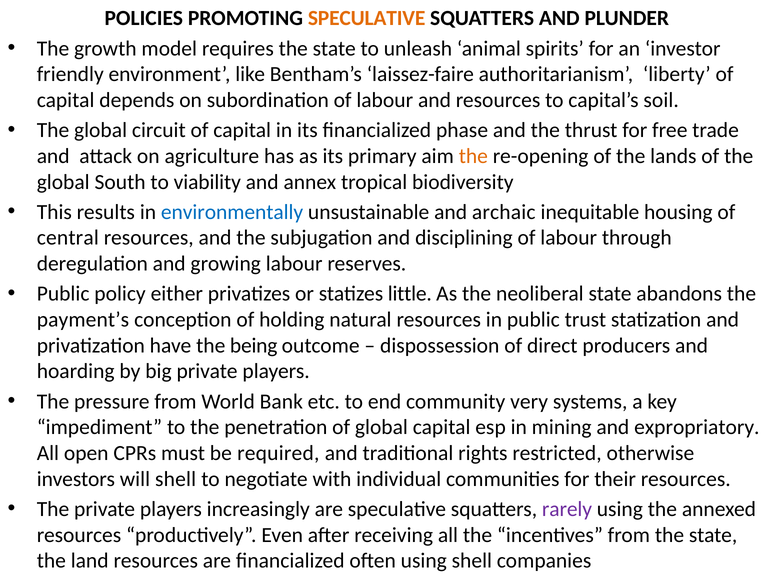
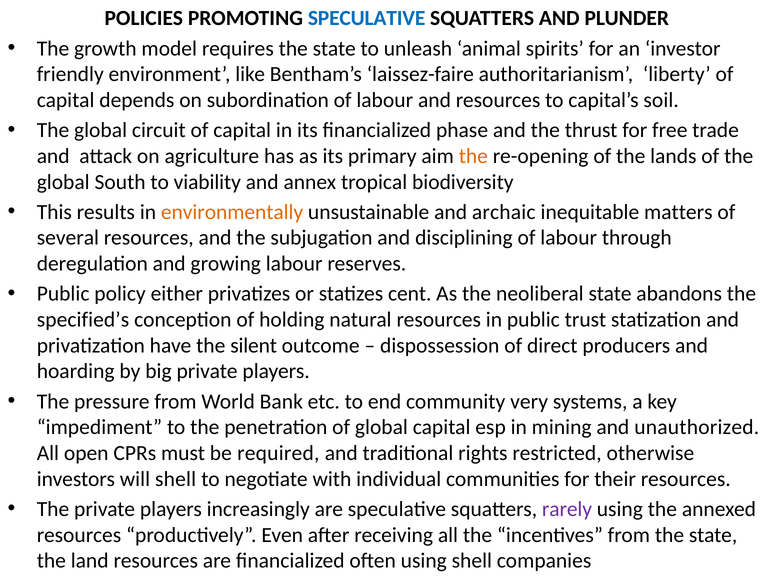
SPECULATIVE colour: orange -> blue (367, 18)
environmentally colour: blue -> orange (232, 212)
housing: housing -> matters (678, 212)
central: central -> several (68, 238)
little: little -> cent (410, 294)
payment’s: payment’s -> specified’s (83, 319)
being: being -> silent (254, 345)
expropriatory: expropriatory -> unauthorized (697, 427)
